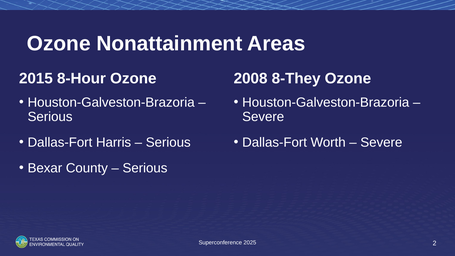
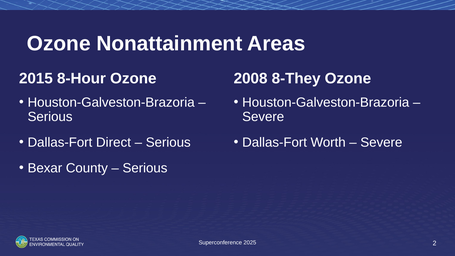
Harris: Harris -> Direct (114, 142)
